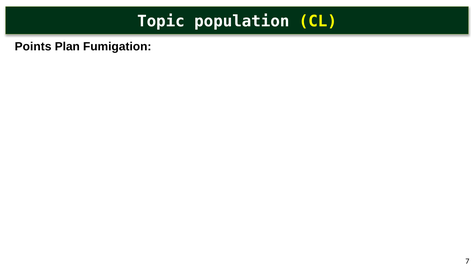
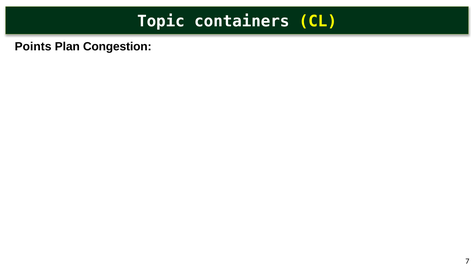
population: population -> containers (242, 21)
Fumigation: Fumigation -> Congestion (117, 47)
